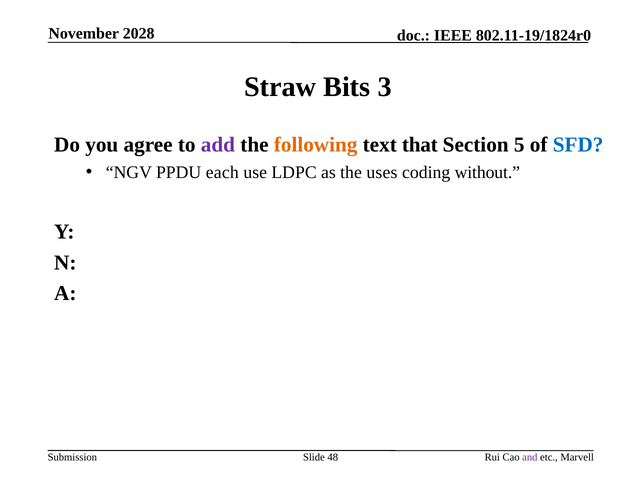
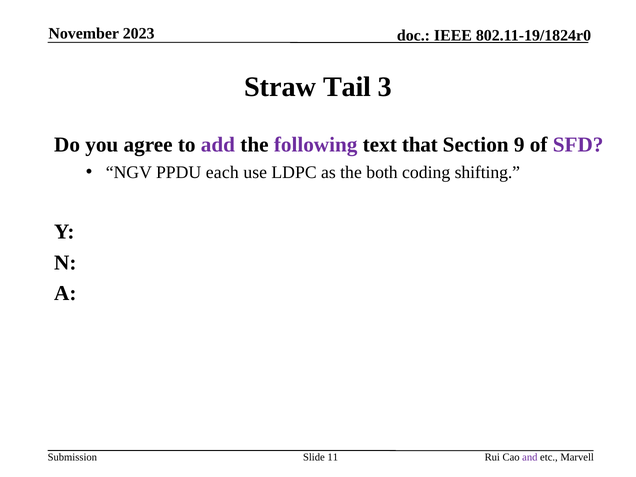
2028: 2028 -> 2023 (139, 34)
Bits: Bits -> Tail (347, 87)
following colour: orange -> purple (316, 145)
5: 5 -> 9 (519, 145)
SFD colour: blue -> purple (578, 145)
uses: uses -> both (382, 172)
without: without -> shifting (487, 172)
48: 48 -> 11 (333, 457)
